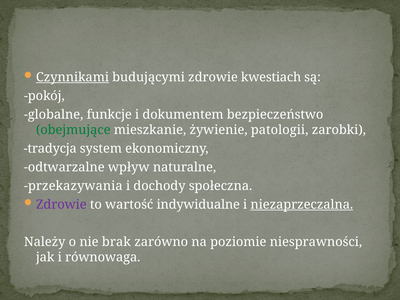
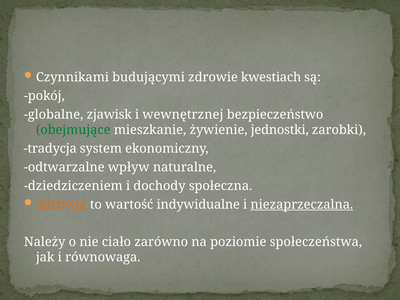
Czynnikami underline: present -> none (72, 77)
funkcje: funkcje -> zjawisk (109, 115)
dokumentem: dokumentem -> wewnętrznej (183, 115)
patologii: patologii -> jednostki (280, 130)
przekazywania: przekazywania -> dziedziczeniem (73, 186)
Zdrowie colour: purple -> orange (61, 204)
brak: brak -> ciało (116, 242)
niesprawności: niesprawności -> społeczeństwa (316, 242)
